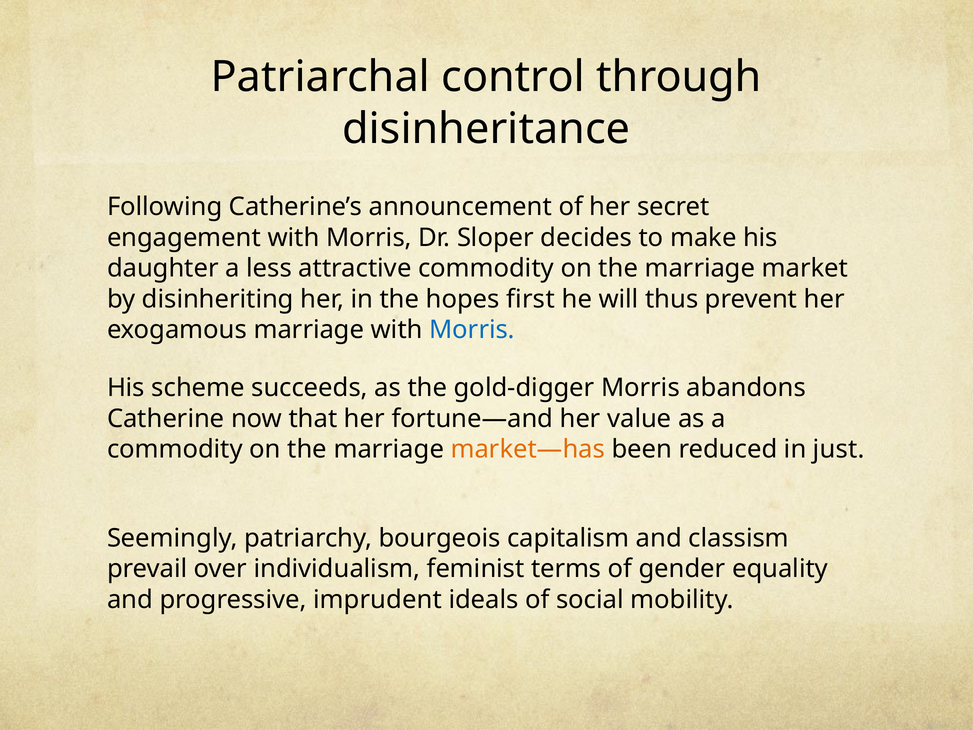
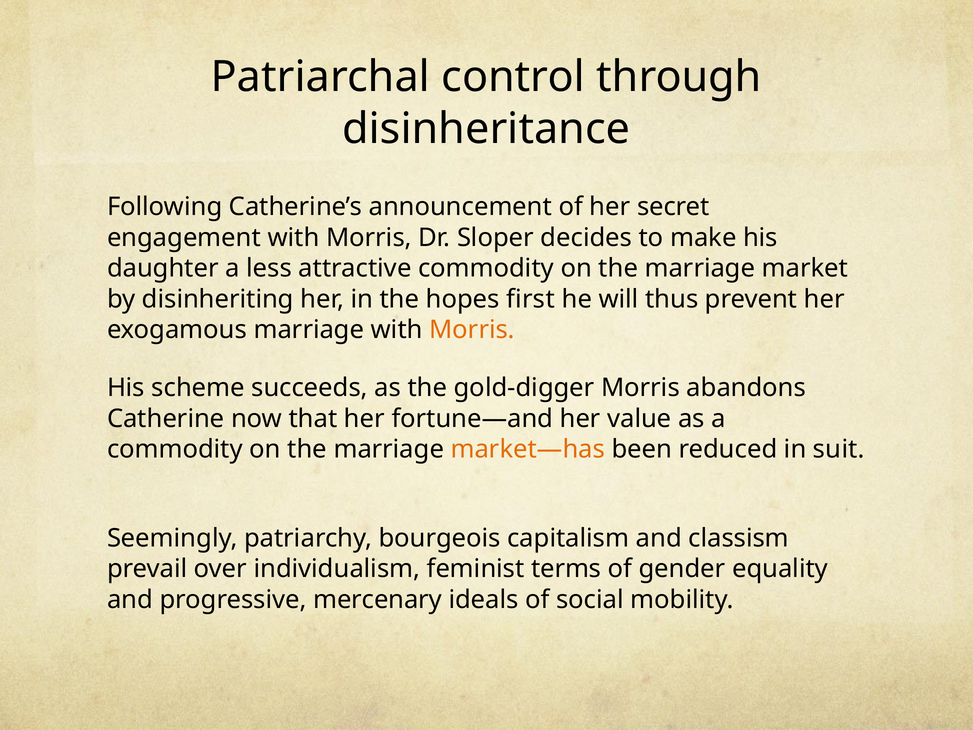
Morris colour: blue -> orange (472, 330)
just: just -> suit (839, 449)
imprudent: imprudent -> mercenary (378, 600)
